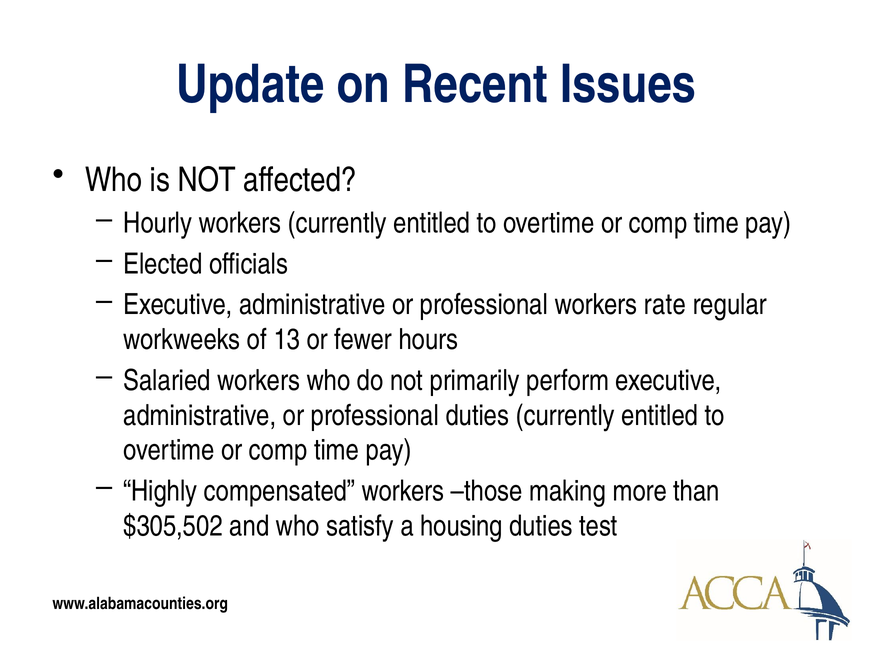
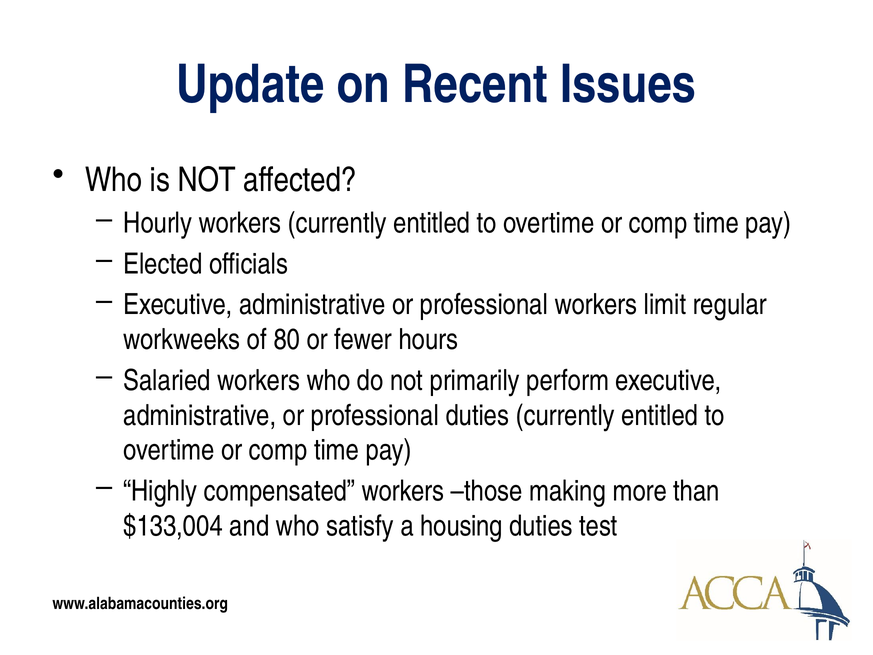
rate: rate -> limit (665, 305)
13: 13 -> 80 (287, 340)
$305,502: $305,502 -> $133,004 (173, 526)
